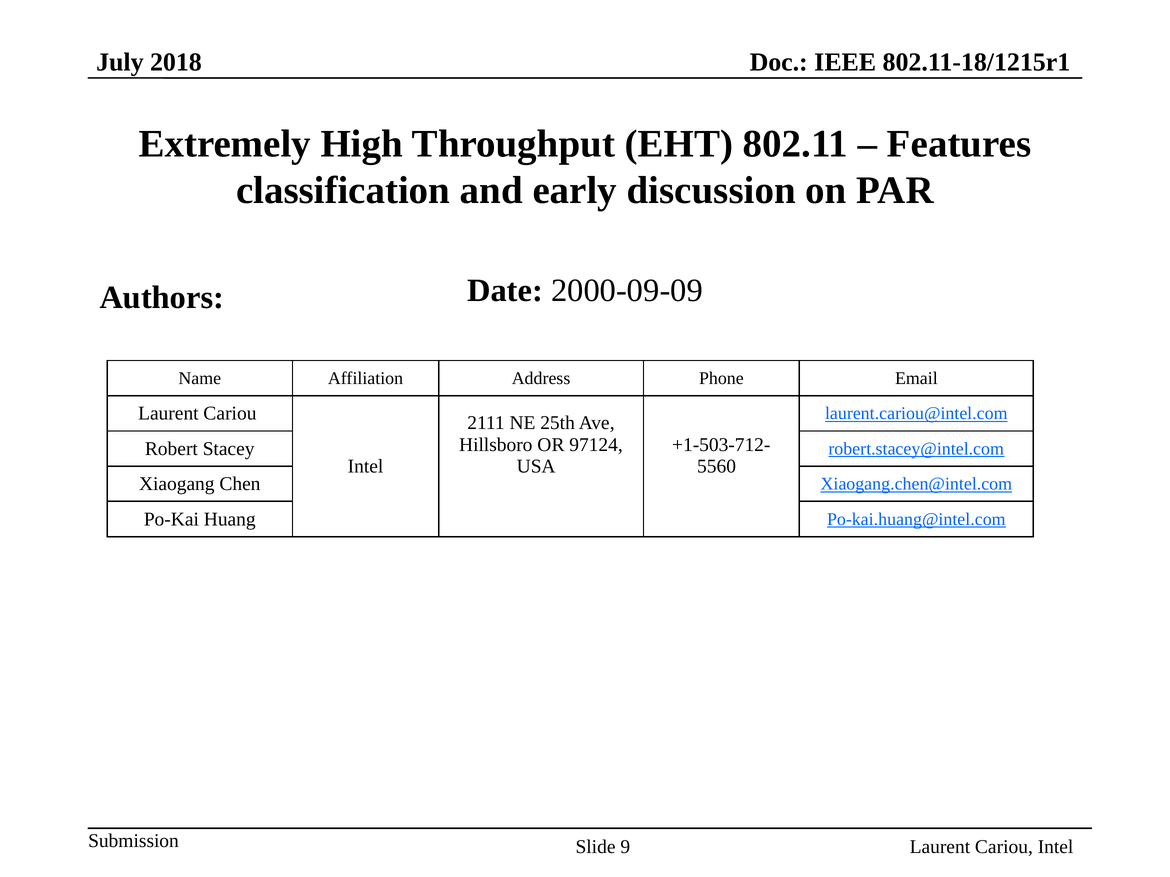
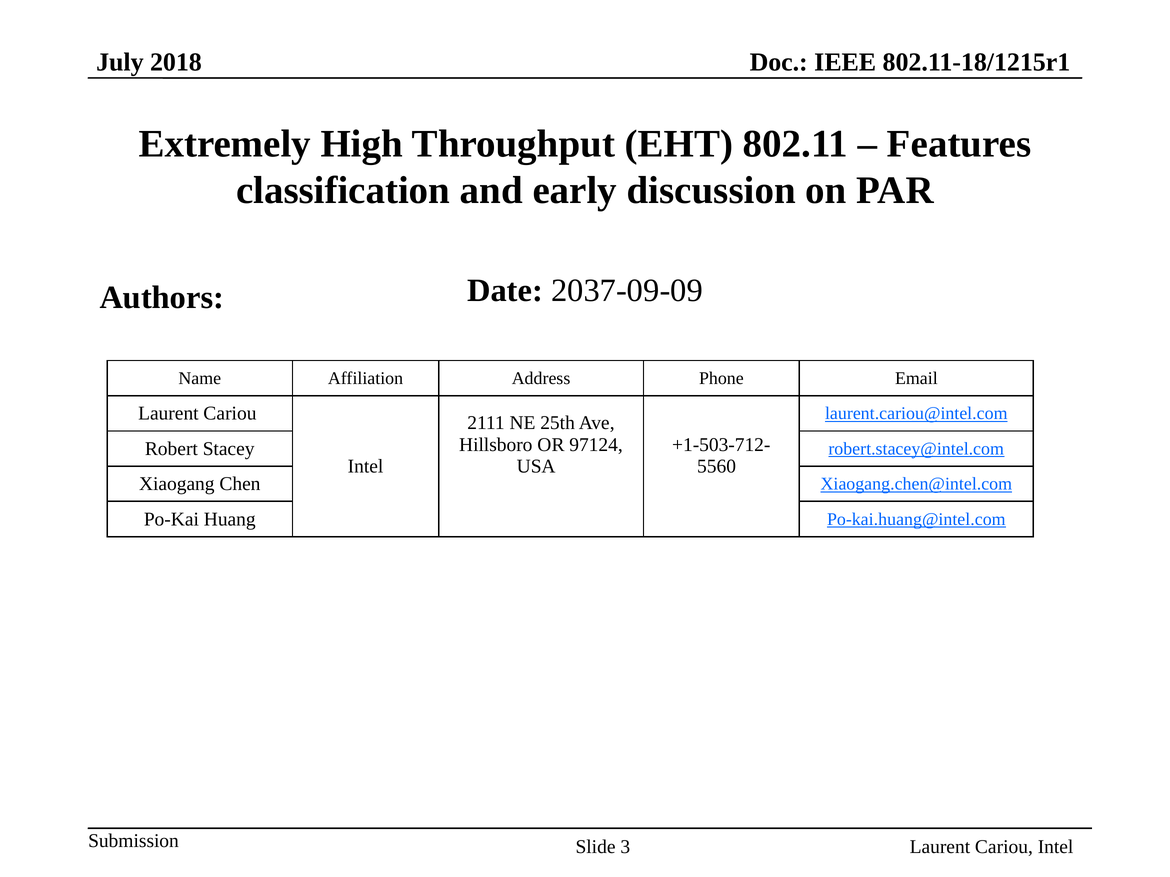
2000-09-09: 2000-09-09 -> 2037-09-09 (627, 291)
9: 9 -> 3 (625, 847)
